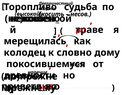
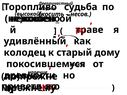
мерещилась: мерещилась -> удивлённый (35, 41)
словно: словно -> старый (74, 53)
